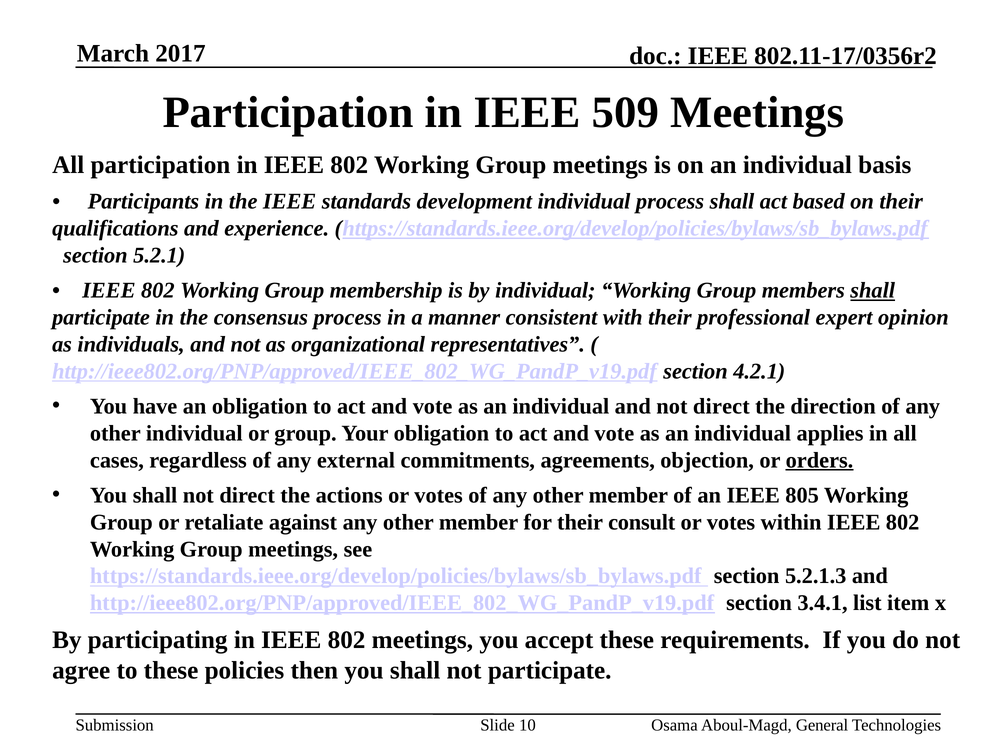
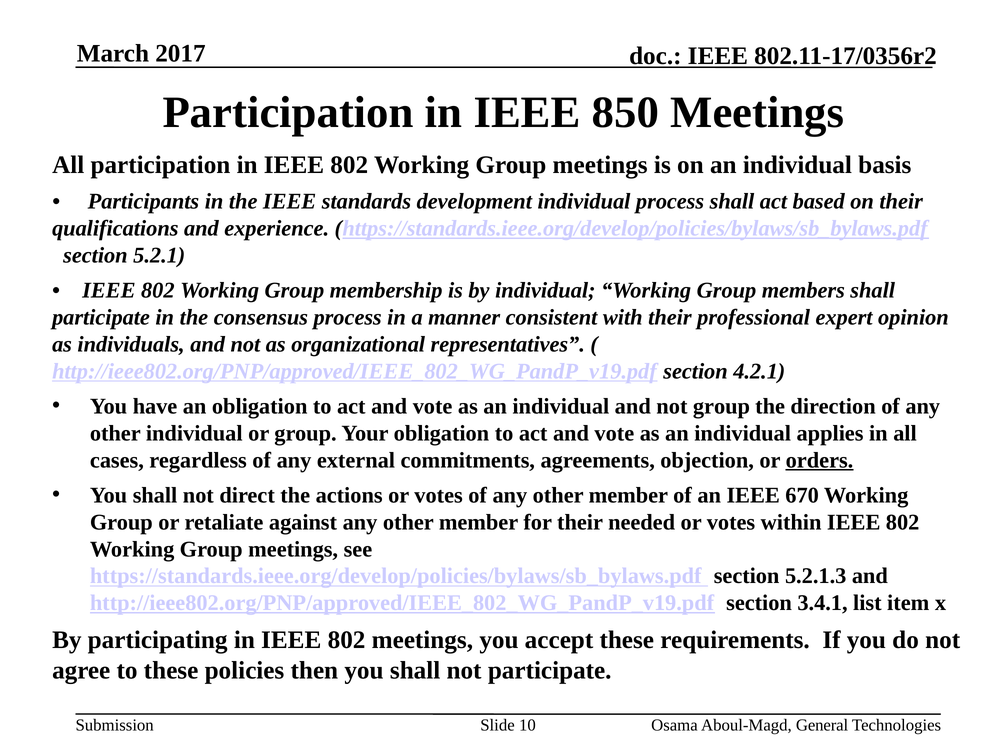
509: 509 -> 850 (625, 112)
shall underline: present -> none (873, 291)
and not direct: direct -> group (722, 406)
805: 805 -> 670 (802, 495)
consult: consult -> needed (642, 522)
